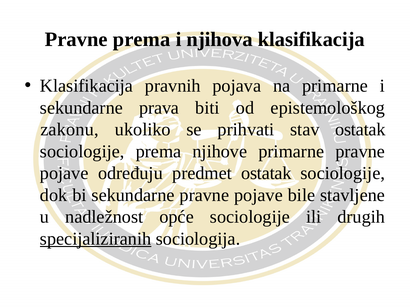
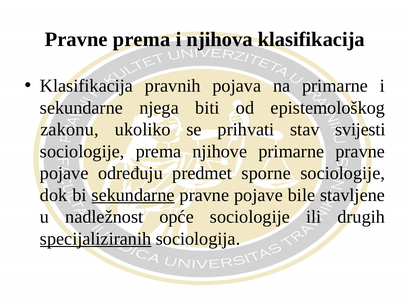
prava: prava -> njega (159, 108)
stav ostatak: ostatak -> svijesti (360, 130)
predmet ostatak: ostatak -> sporne (266, 173)
sekundarne underline: none -> present (133, 195)
